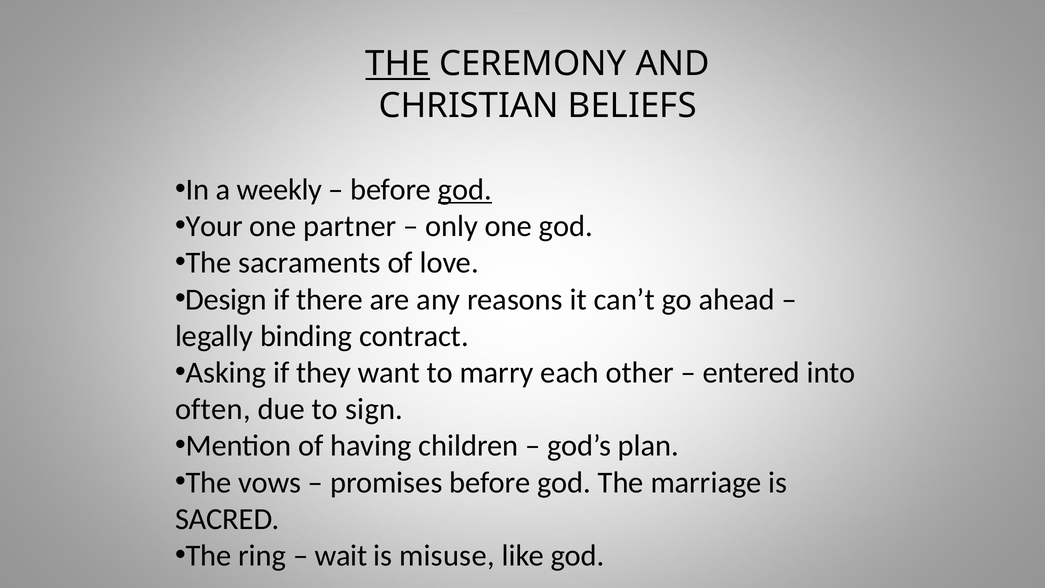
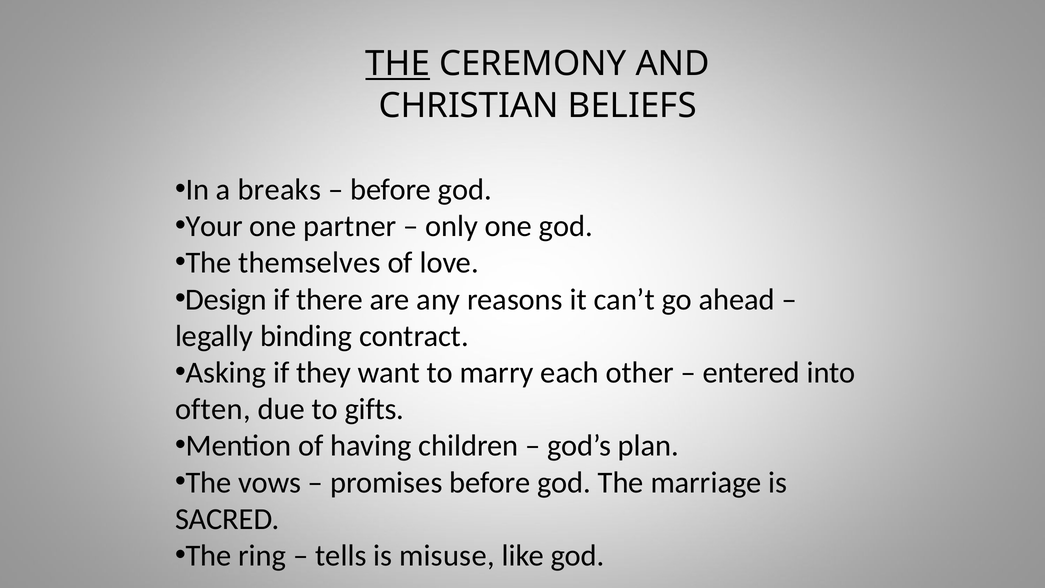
weekly: weekly -> breaks (279, 190)
god underline: present -> none (465, 190)
sacraments: sacraments -> themselves (309, 263)
sign: sign -> gifts (374, 409)
wait: wait -> tells (341, 556)
